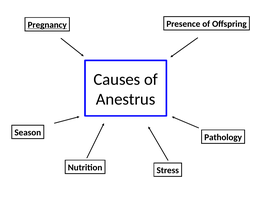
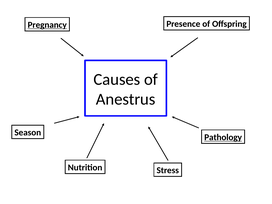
Pathology underline: none -> present (223, 137)
